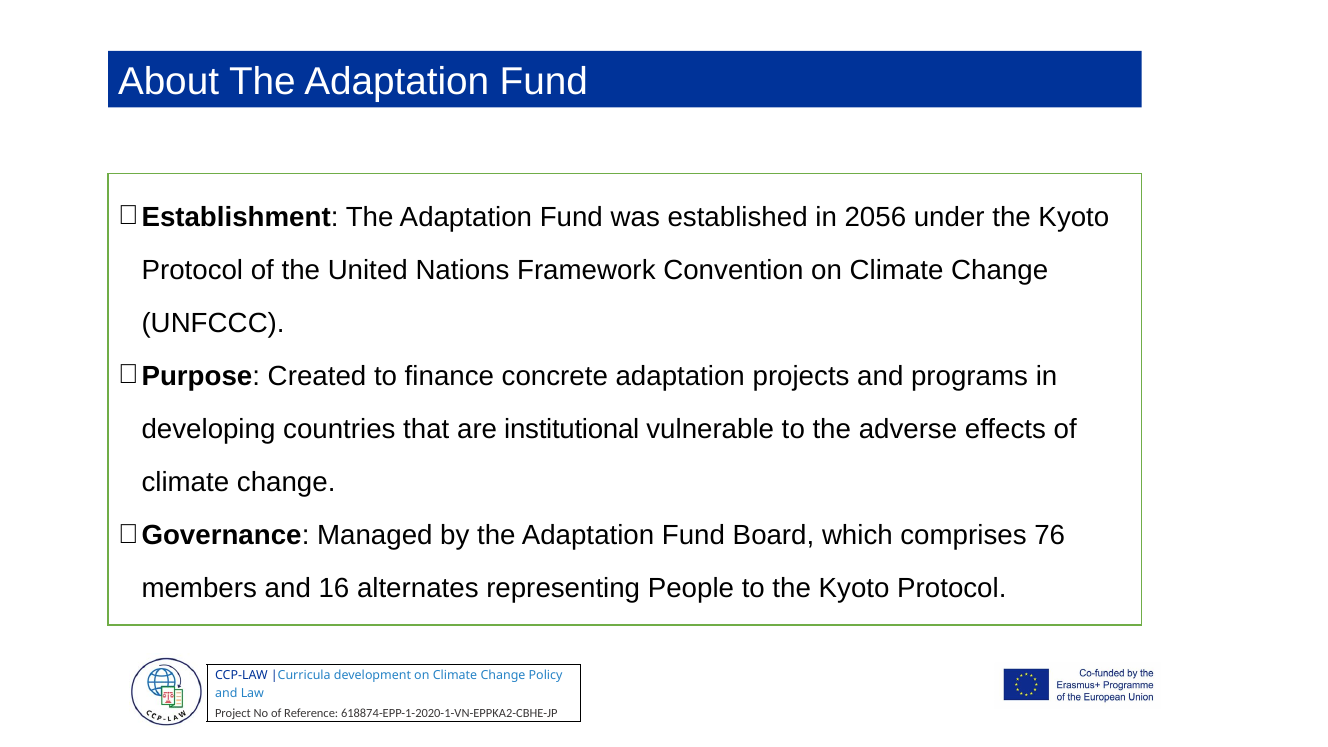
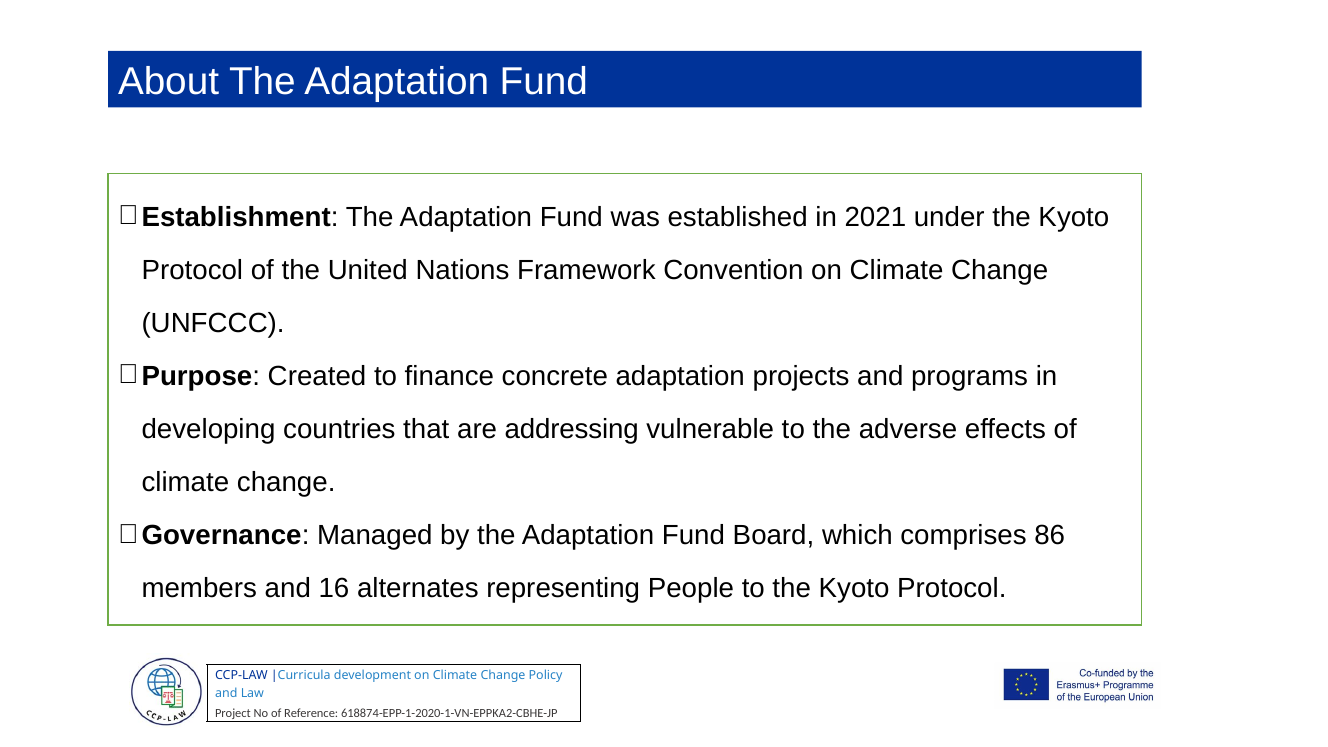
2056: 2056 -> 2021 (875, 217)
institutional: institutional -> addressing (572, 429)
76: 76 -> 86 (1050, 536)
